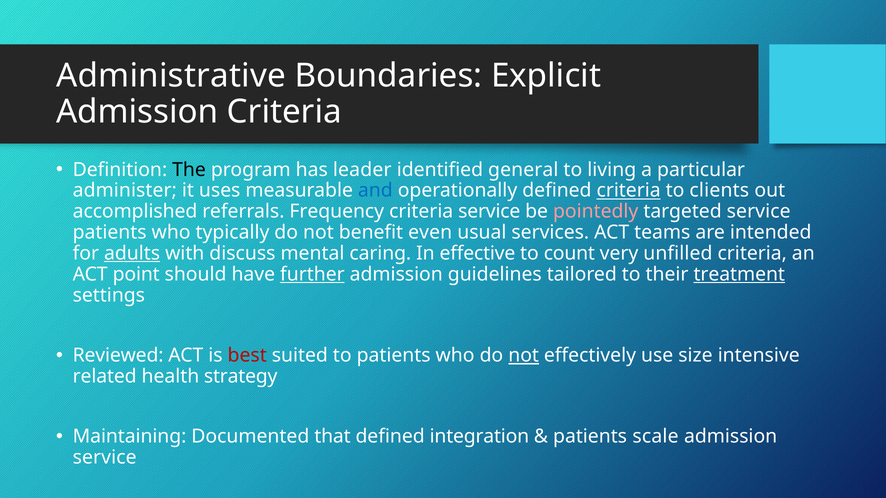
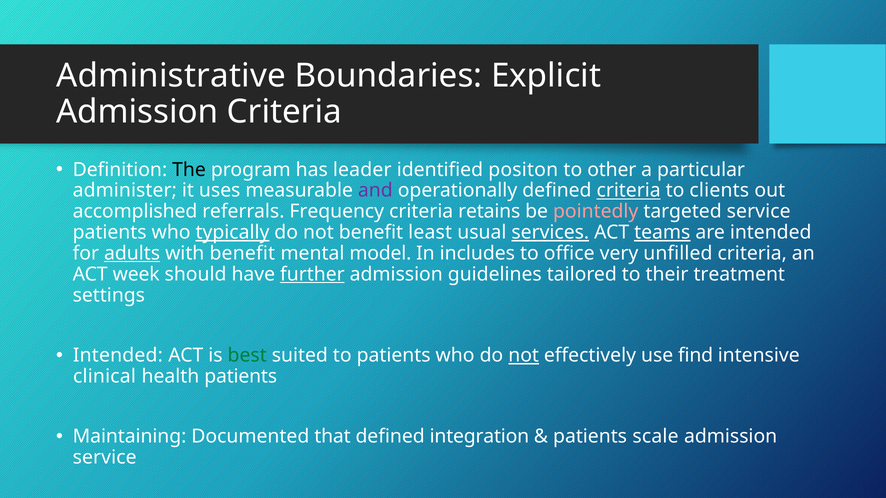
general: general -> positon (523, 170)
living: living -> other (612, 170)
and colour: blue -> purple (375, 191)
criteria service: service -> retains (489, 212)
typically underline: none -> present (232, 233)
even: even -> least (430, 233)
services underline: none -> present (550, 233)
teams underline: none -> present (662, 233)
with discuss: discuss -> benefit (242, 253)
caring: caring -> model (380, 253)
effective: effective -> includes (477, 253)
count: count -> office (569, 253)
point: point -> week (136, 274)
treatment underline: present -> none (739, 274)
Reviewed: Reviewed -> Intended (118, 356)
best colour: red -> green (247, 356)
size: size -> find (696, 356)
related: related -> clinical (105, 377)
health strategy: strategy -> patients (241, 377)
